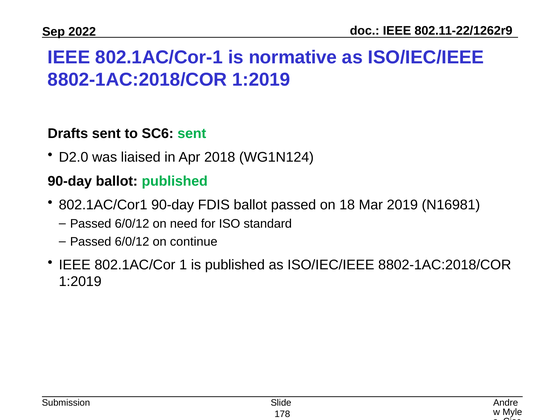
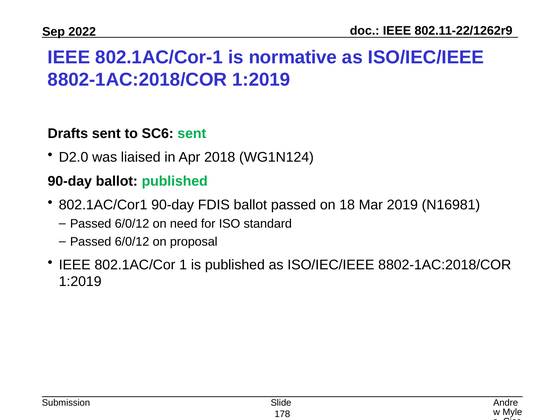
continue: continue -> proposal (194, 242)
